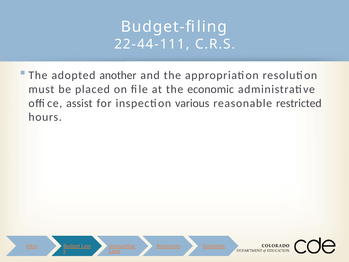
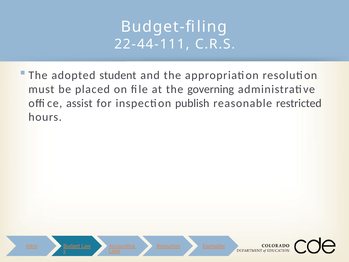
another: another -> student (118, 75)
economic: economic -> governing (211, 89)
various: various -> publish (192, 103)
